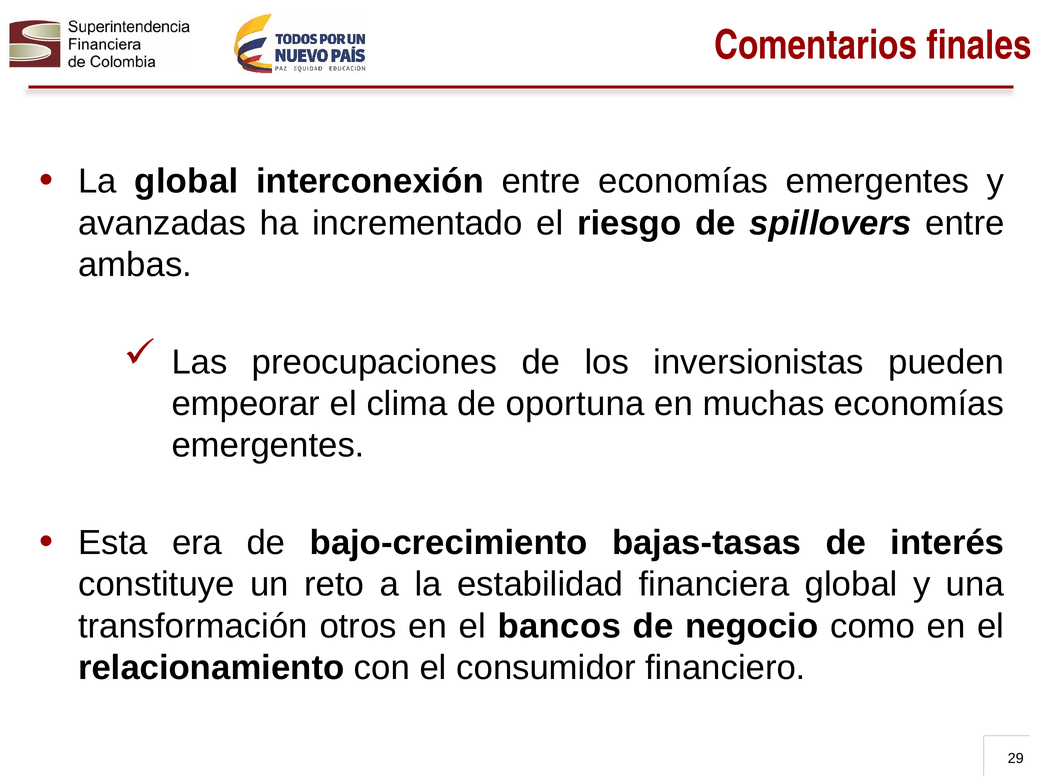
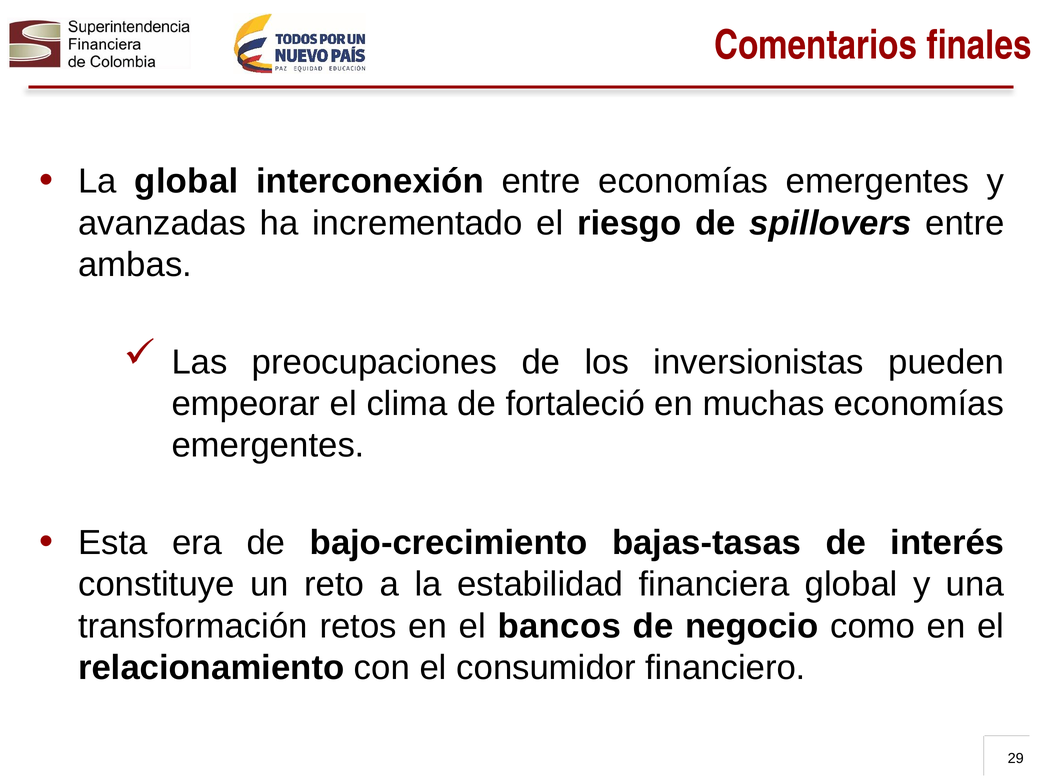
oportuna: oportuna -> fortaleció (575, 404)
otros: otros -> retos (358, 626)
